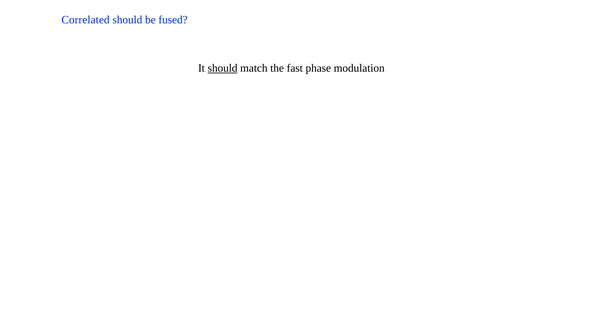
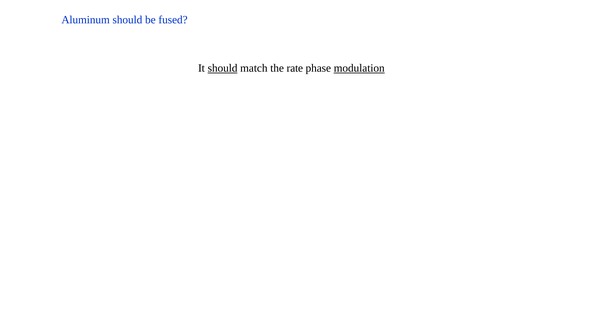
Correlated: Correlated -> Aluminum (86, 20)
fast: fast -> rate (295, 68)
modulation underline: none -> present (359, 68)
